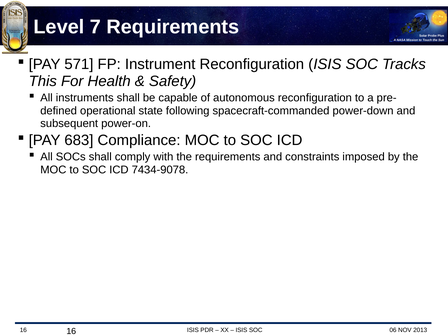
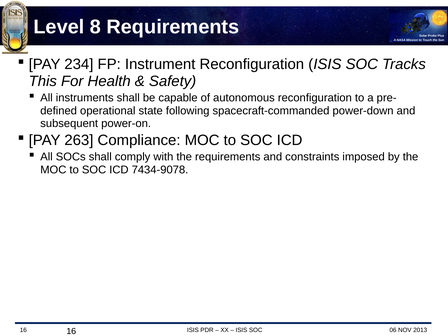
7: 7 -> 8 (95, 27)
571: 571 -> 234 (79, 64)
683: 683 -> 263 (79, 140)
